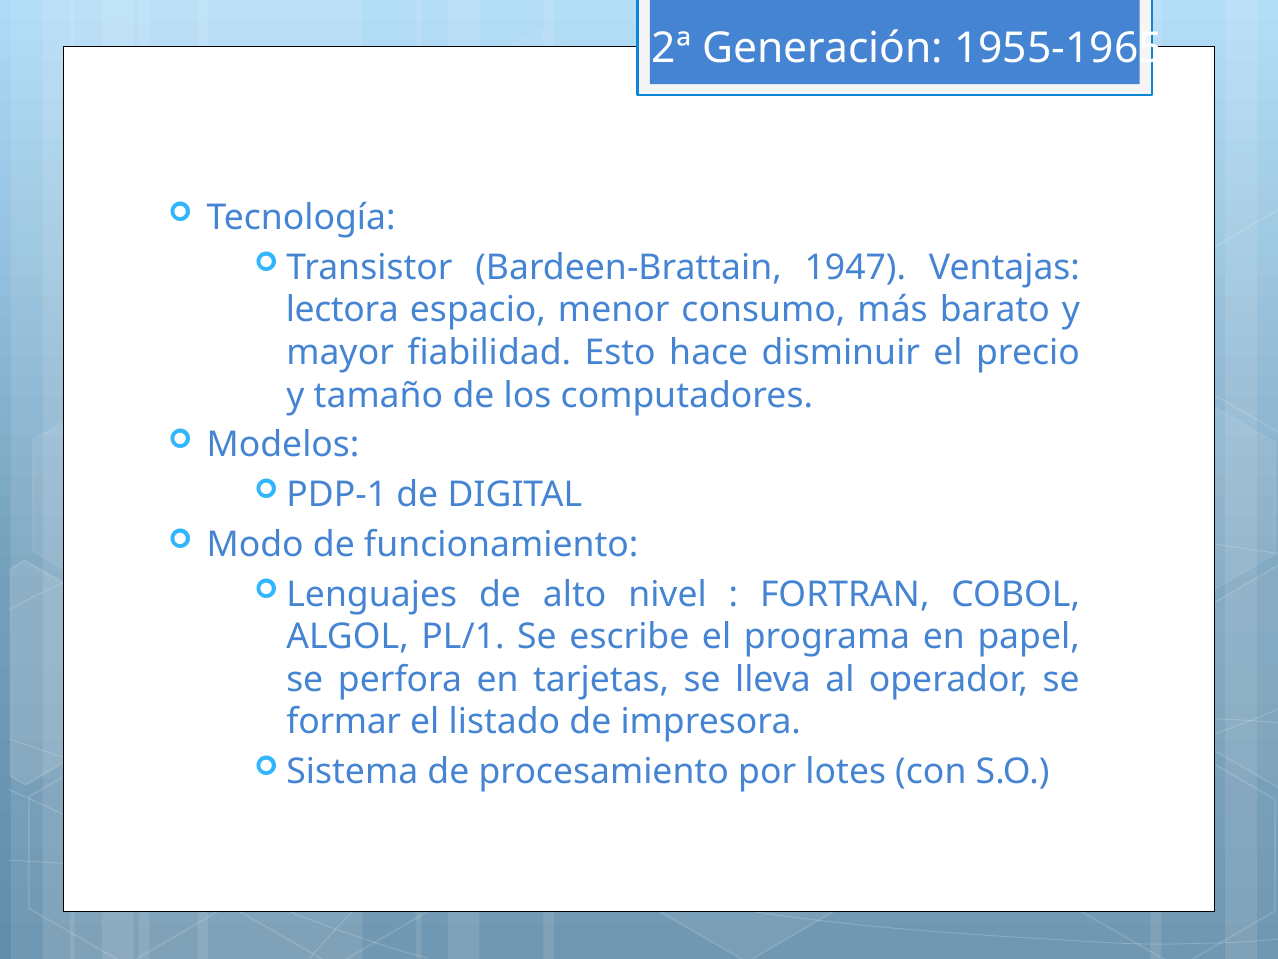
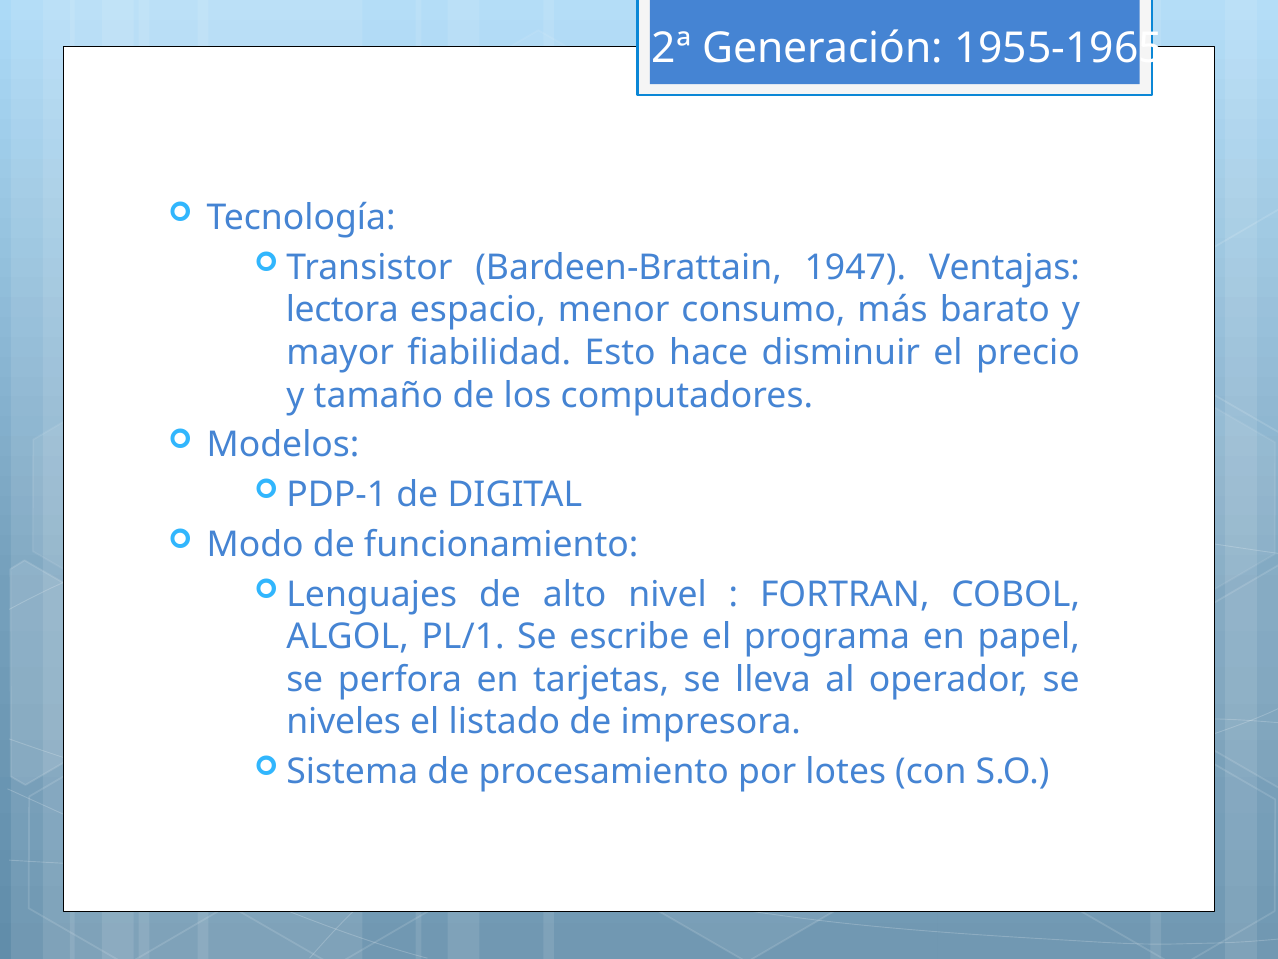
formar: formar -> niveles (344, 722)
